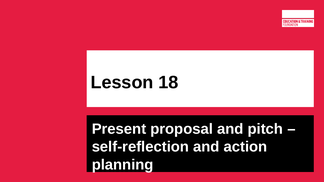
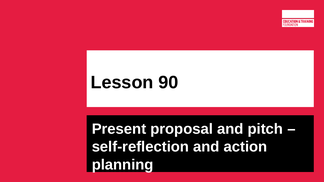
18: 18 -> 90 (168, 83)
